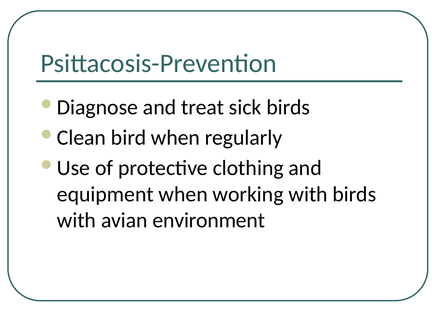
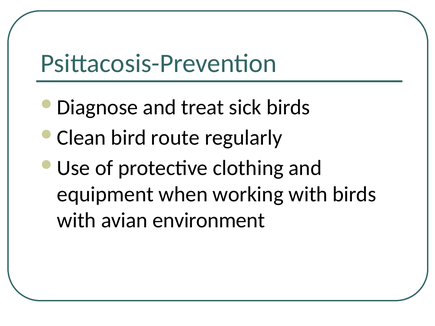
bird when: when -> route (175, 138)
